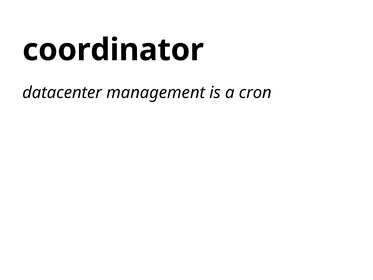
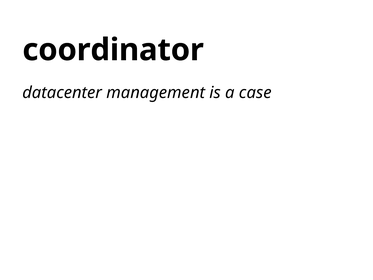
cron: cron -> case (255, 93)
